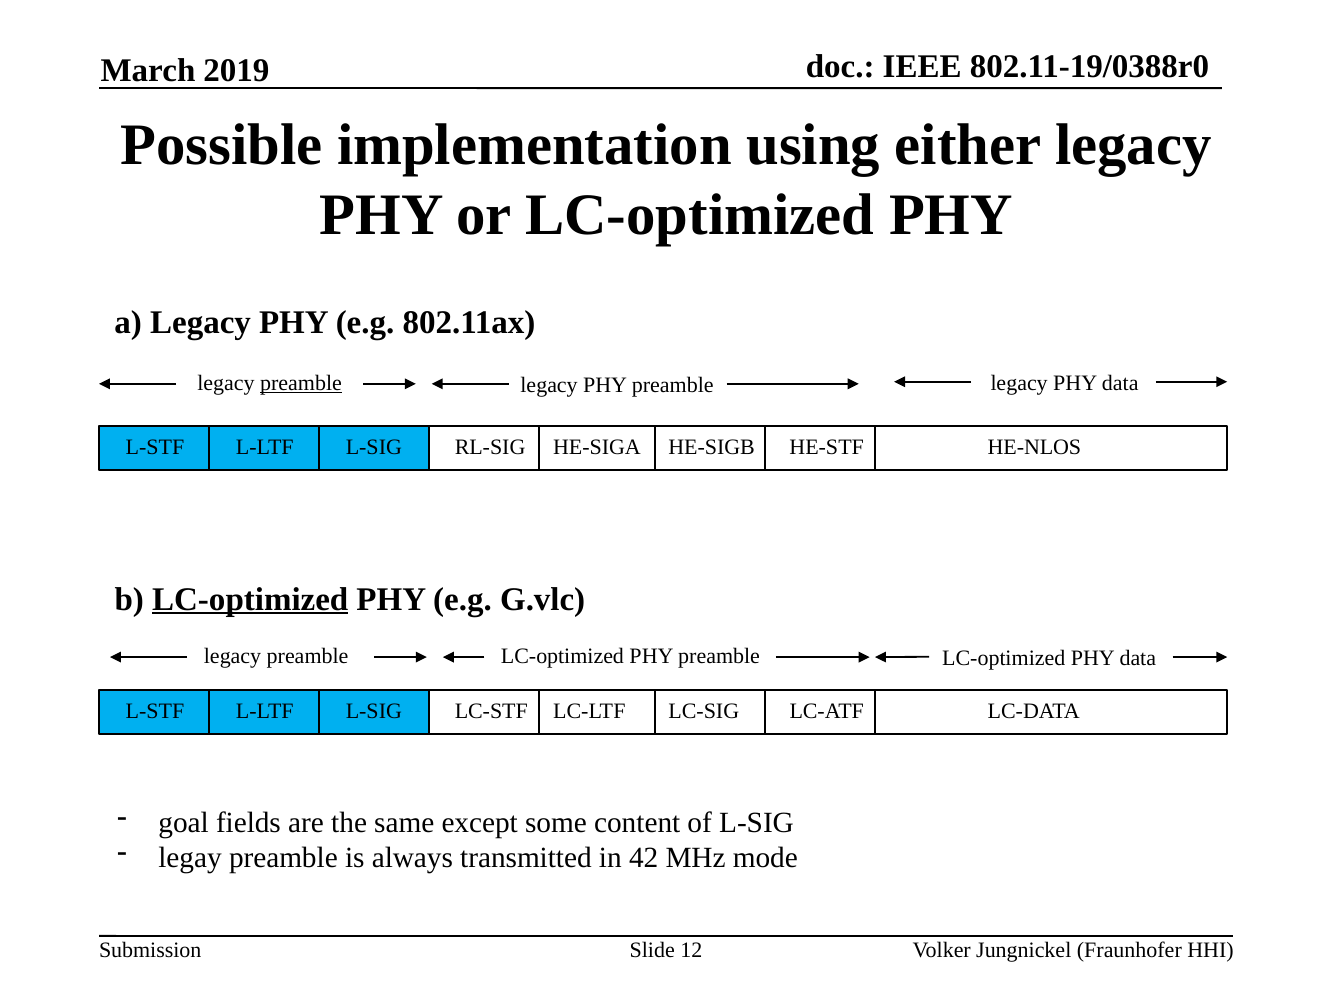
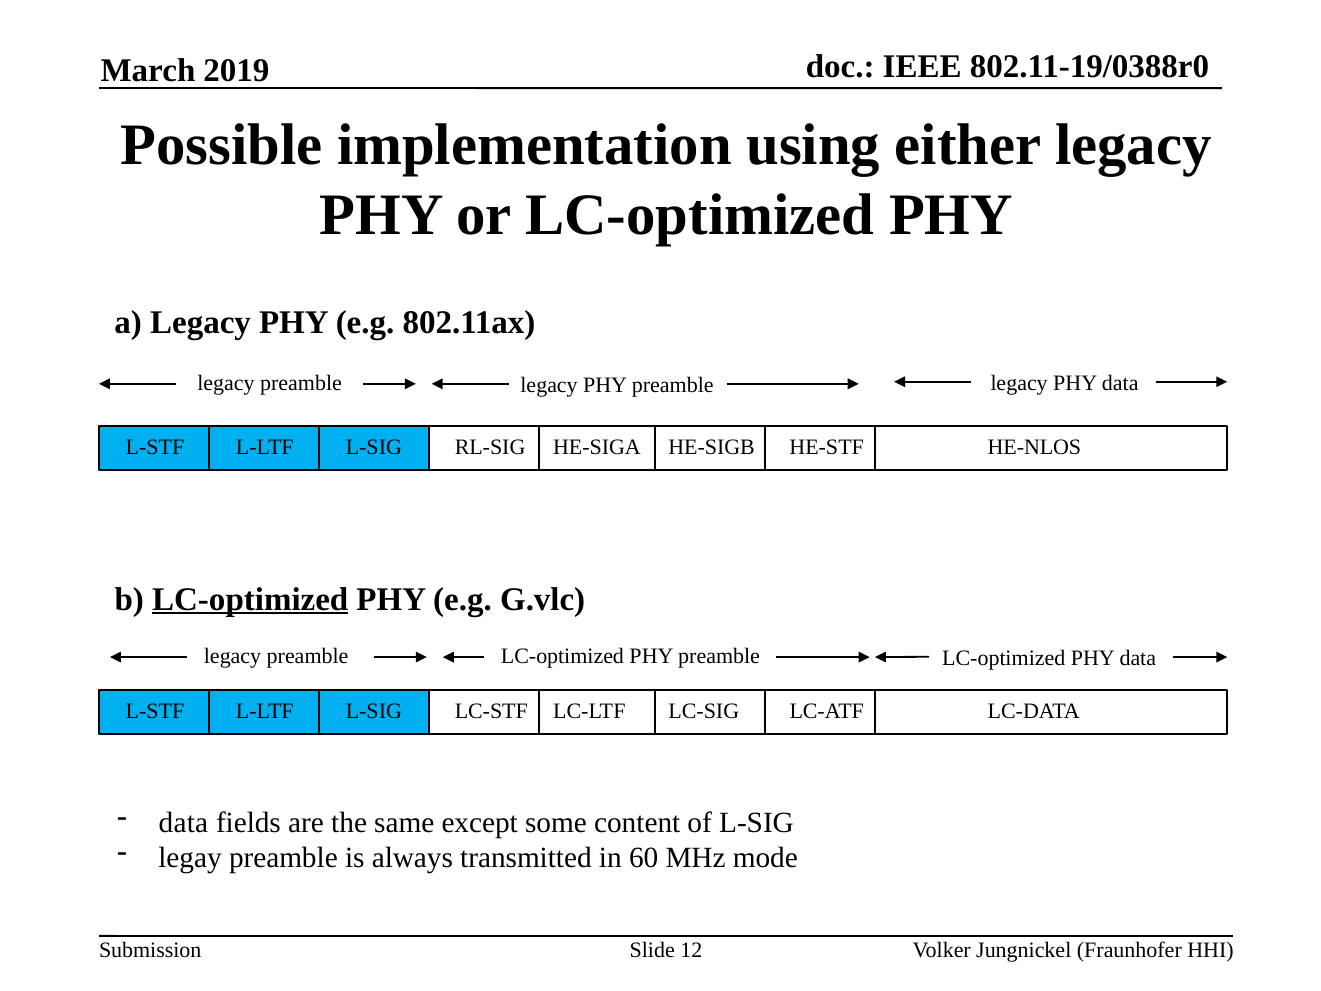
preamble underline: present -> none (301, 383)
goal: goal -> data (183, 822)
42: 42 -> 60 (644, 858)
